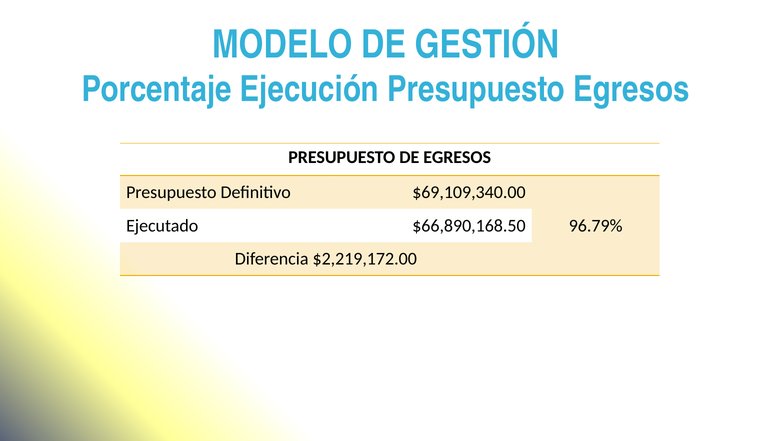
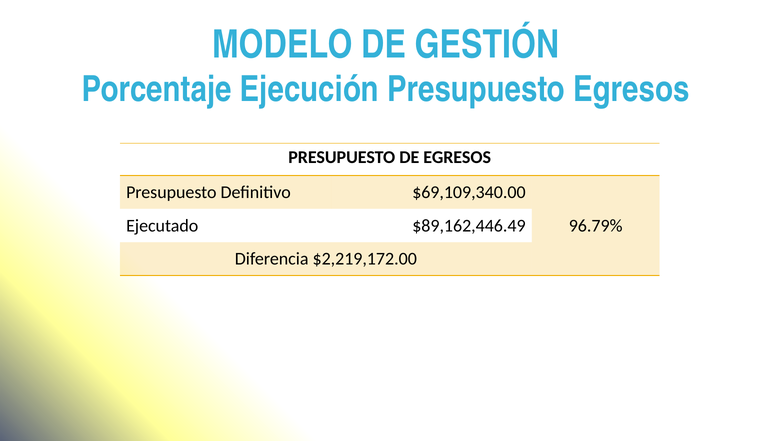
$66,890,168.50: $66,890,168.50 -> $89,162,446.49 (469, 226)
